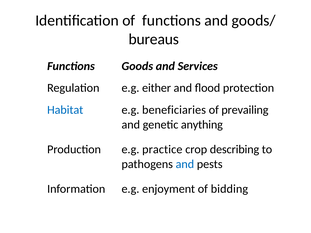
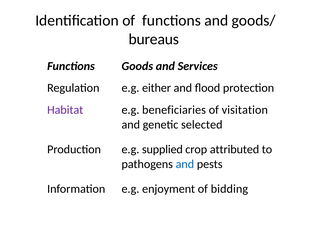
Habitat colour: blue -> purple (65, 110)
prevailing: prevailing -> visitation (245, 110)
anything: anything -> selected (202, 125)
practice: practice -> supplied (162, 150)
describing: describing -> attributed (235, 150)
